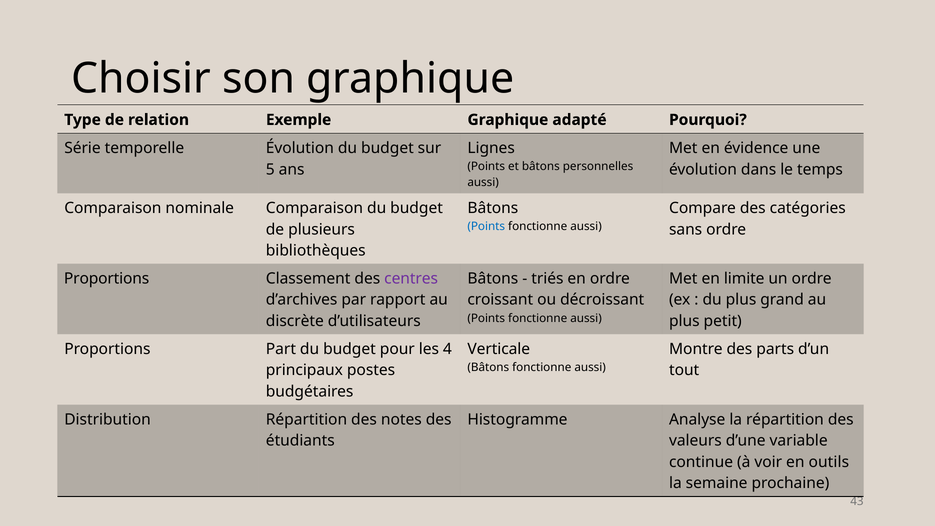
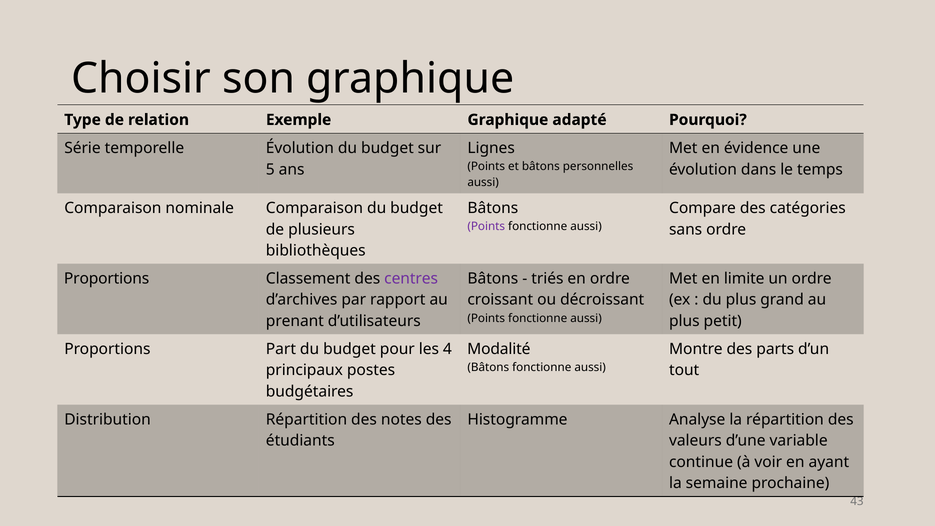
Points colour: blue -> purple (486, 227)
discrète: discrète -> prenant (295, 321)
Verticale: Verticale -> Modalité (499, 349)
outils: outils -> ayant (829, 462)
